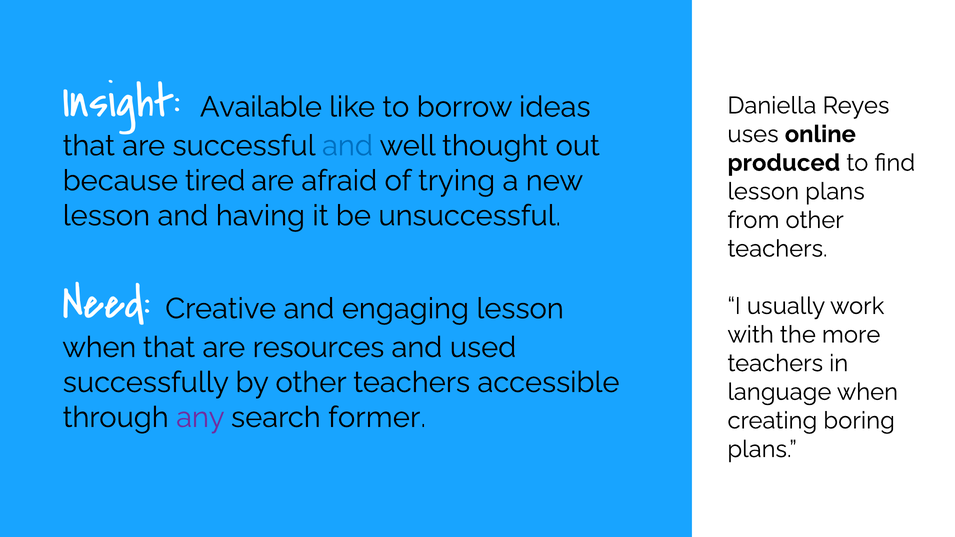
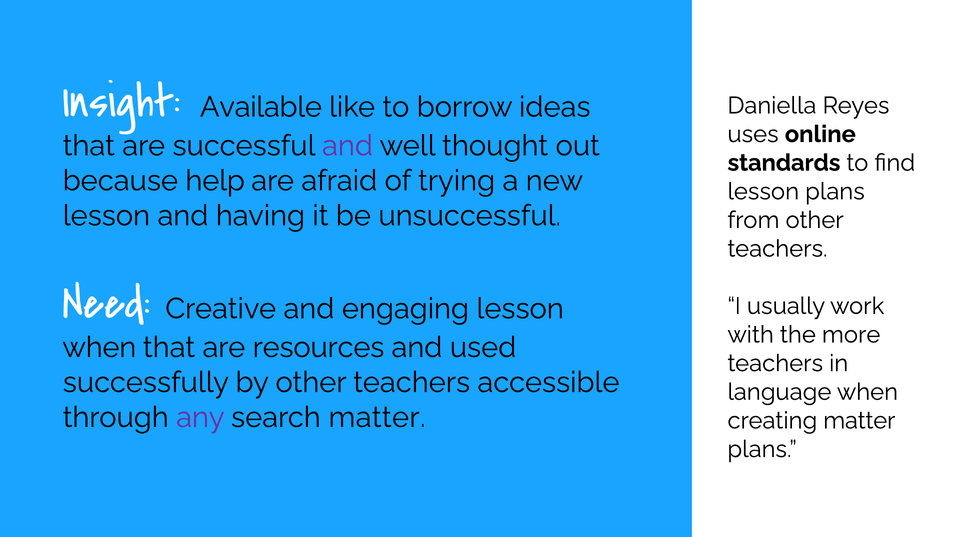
and colour: blue -> purple (348, 146)
produced: produced -> standards (784, 163)
tired: tired -> help (215, 181)
search former: former -> matter (377, 418)
creating boring: boring -> matter (859, 421)
